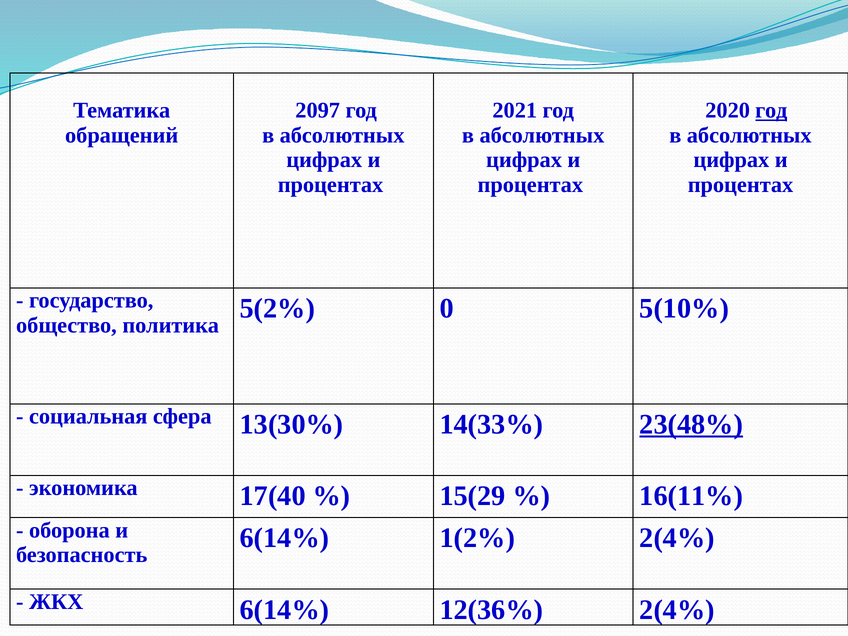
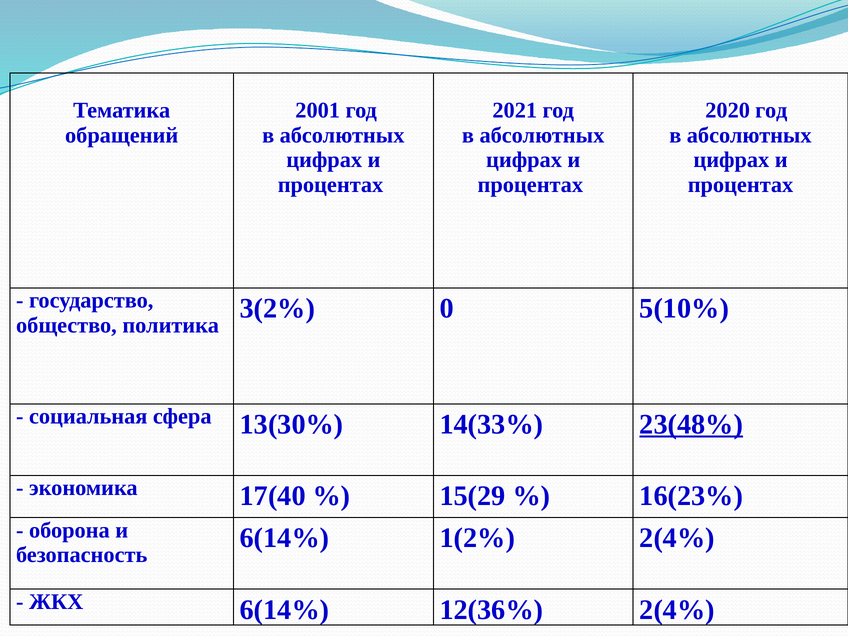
2097: 2097 -> 2001 (318, 110)
год underline: present -> none (771, 110)
5(2%: 5(2% -> 3(2% (277, 308)
16(11%: 16(11% -> 16(23% (691, 496)
